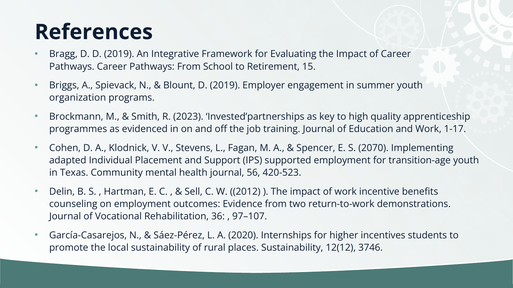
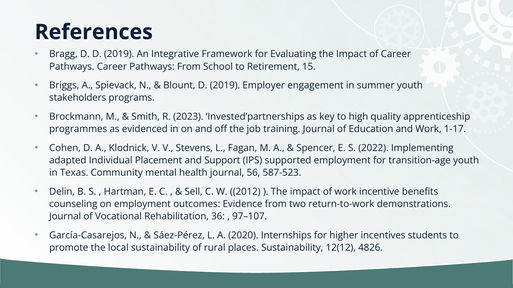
organization: organization -> stakeholders (78, 98)
2070: 2070 -> 2022 (373, 148)
420-523: 420-523 -> 587-523 (282, 173)
3746: 3746 -> 4826 (371, 248)
